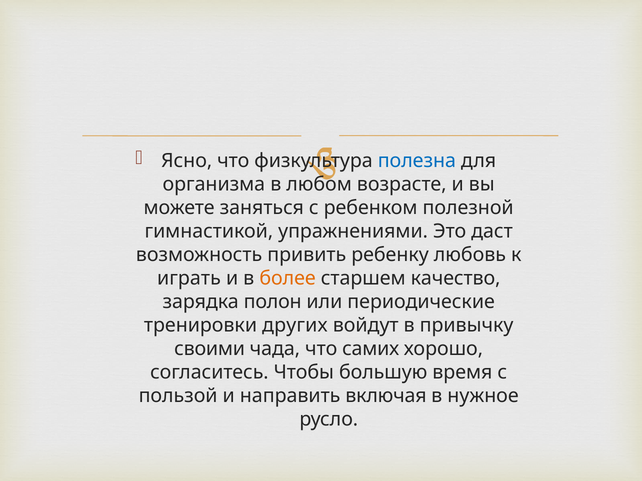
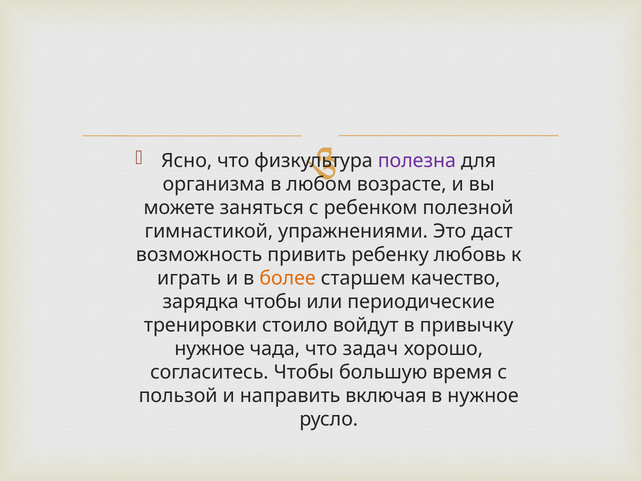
полезна colour: blue -> purple (417, 161)
зарядка полон: полон -> чтобы (273, 302)
других: других -> стоило (295, 326)
своими: своими -> нужное (210, 349)
самих: самих -> задач (370, 349)
